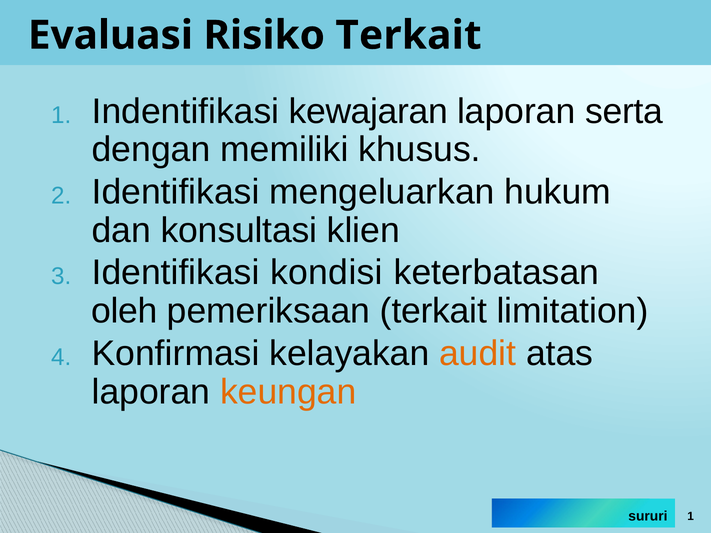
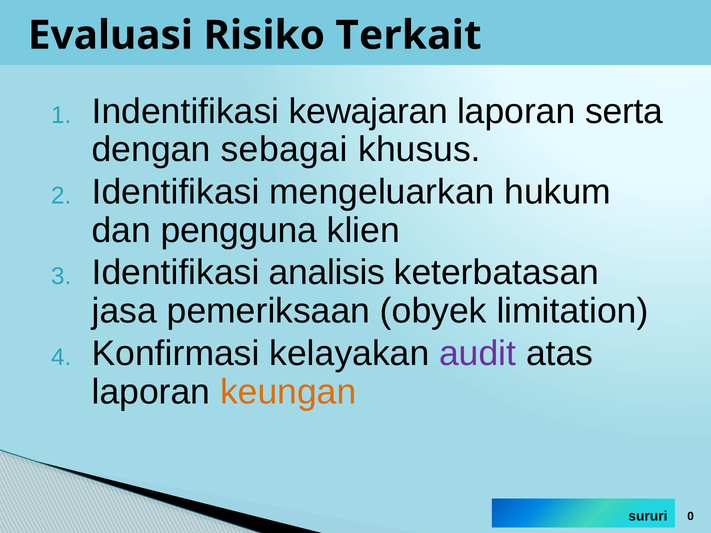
memiliki: memiliki -> sebagai (284, 150)
konsultasi: konsultasi -> pengguna (239, 231)
kondisi: kondisi -> analisis (327, 273)
oleh: oleh -> jasa (124, 311)
pemeriksaan terkait: terkait -> obyek (433, 311)
audit colour: orange -> purple (478, 354)
sururi 1: 1 -> 0 (691, 517)
